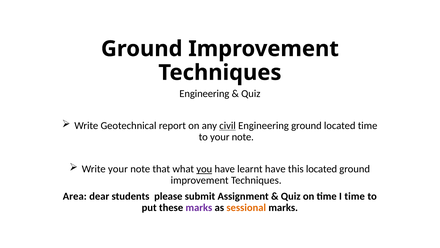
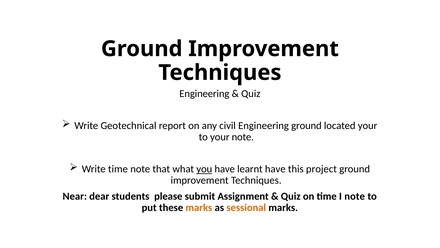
civil underline: present -> none (228, 125)
located time: time -> your (368, 125)
Write your: your -> time (118, 169)
this located: located -> project (321, 169)
Area: Area -> Near (75, 196)
I time: time -> note (355, 196)
marks colour: purple -> orange (199, 207)
